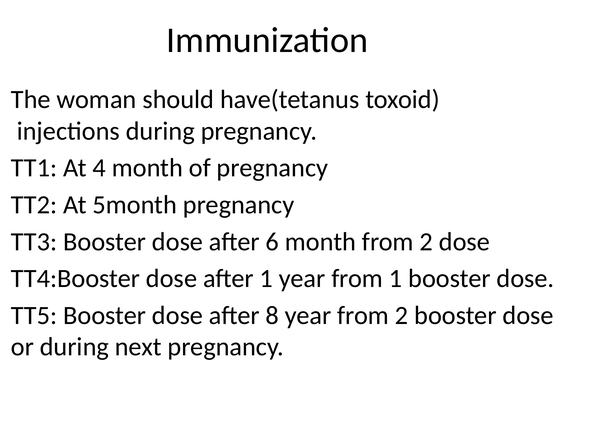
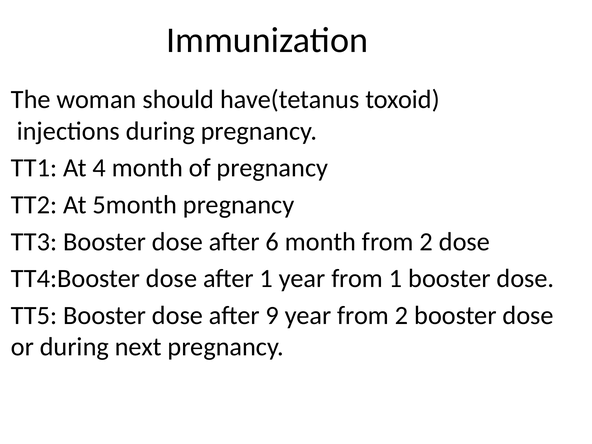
8: 8 -> 9 (272, 315)
